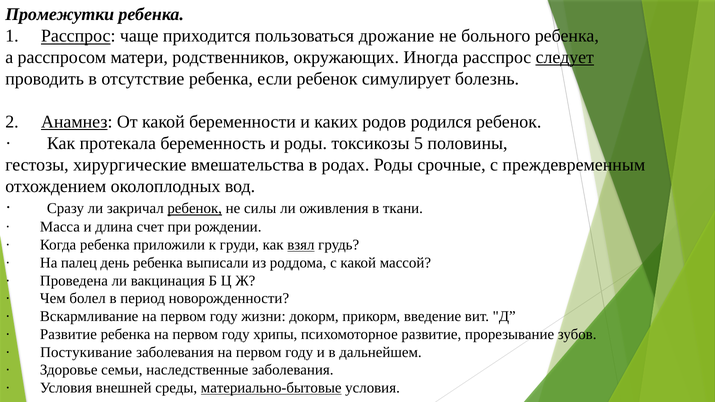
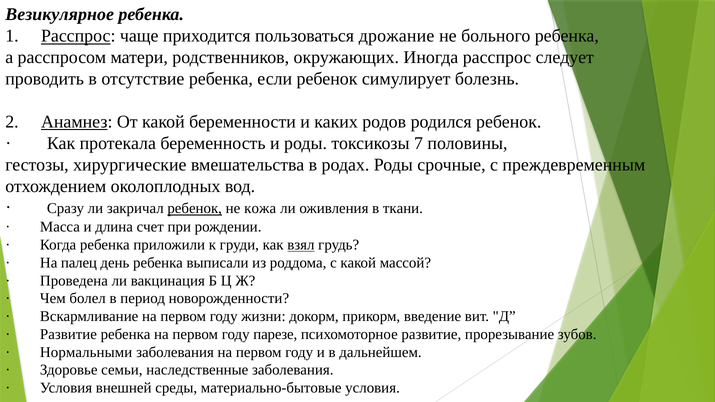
Промежутки: Промежутки -> Везикулярное (60, 15)
следует underline: present -> none (565, 57)
5: 5 -> 7 (419, 143)
силы: силы -> кожа (260, 209)
хрипы: хрипы -> парезе (275, 334)
Постукивание: Постукивание -> Нормальными (86, 352)
материально-бытовые underline: present -> none (271, 388)
